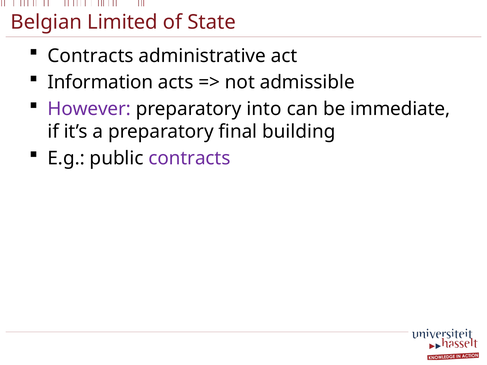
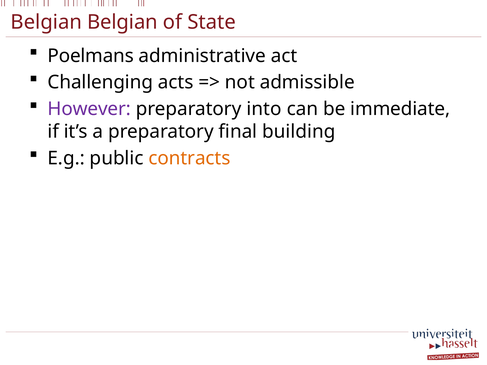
Belgian Limited: Limited -> Belgian (123, 22)
Contracts: Contracts -> Poelmans (91, 56)
Information: Information -> Challenging (100, 82)
contracts colour: purple -> orange (189, 158)
